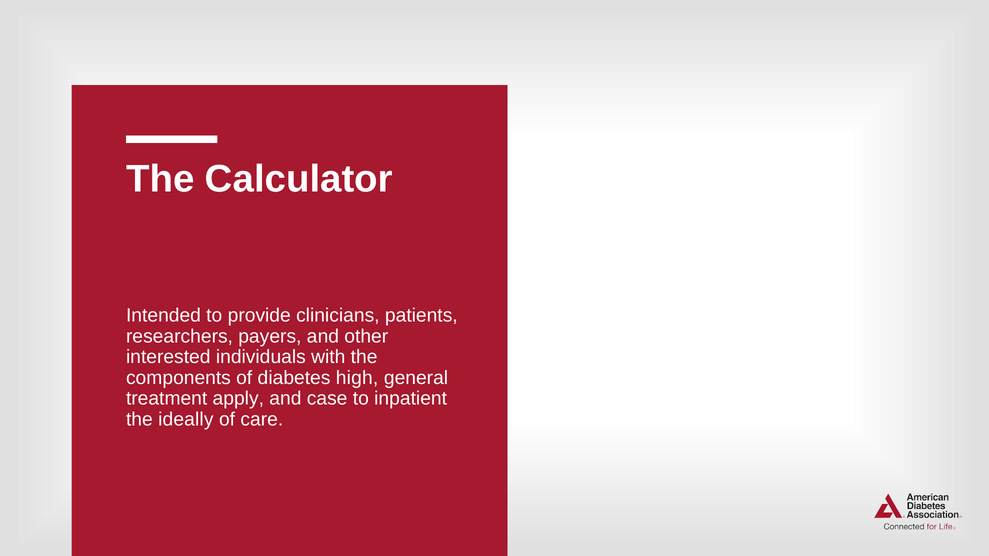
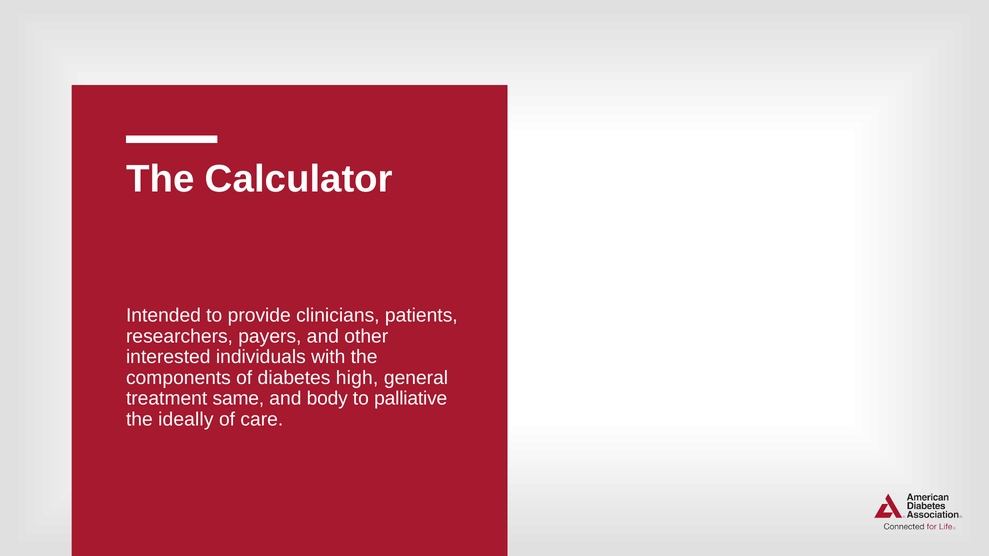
apply: apply -> same (238, 399)
case: case -> body (327, 399)
inpatient: inpatient -> palliative (411, 399)
